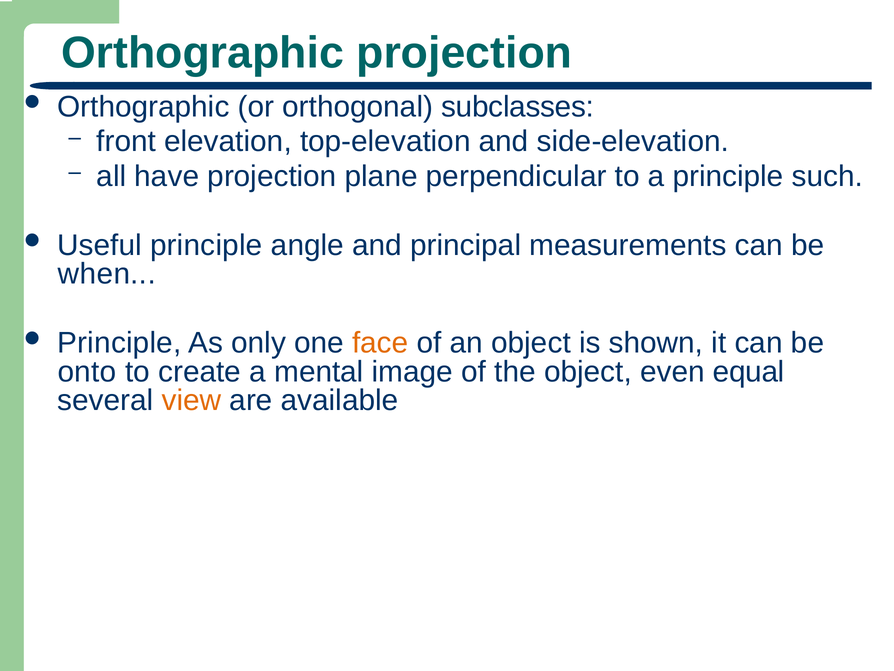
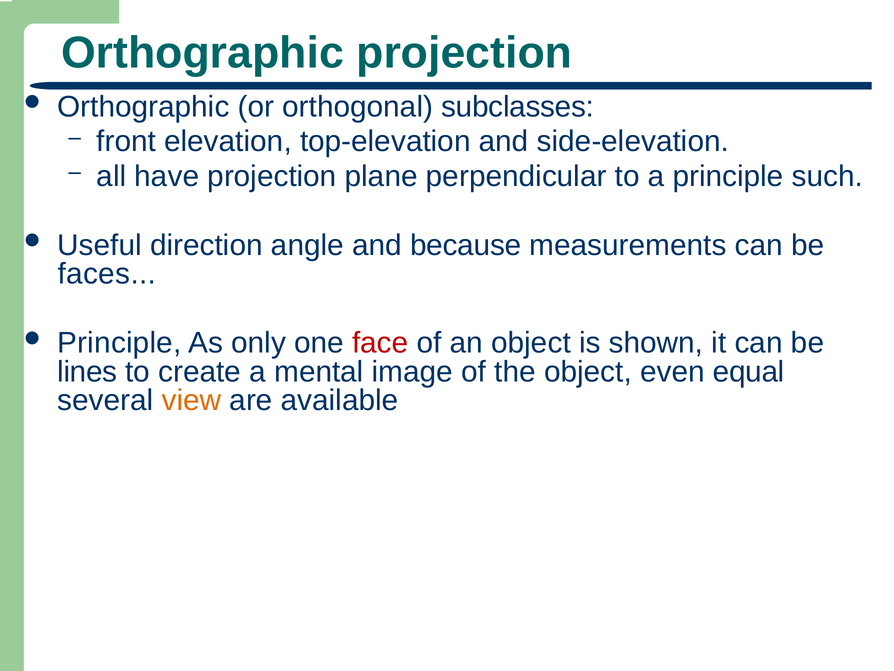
Useful principle: principle -> direction (206, 245)
principal: principal -> because (466, 245)
when: when -> faces (107, 274)
face colour: orange -> red (380, 343)
onto: onto -> lines (87, 371)
